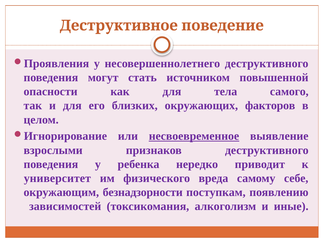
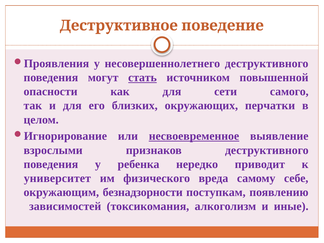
стать underline: none -> present (142, 78)
тела: тела -> сети (226, 92)
факторов: факторов -> перчатки (270, 106)
